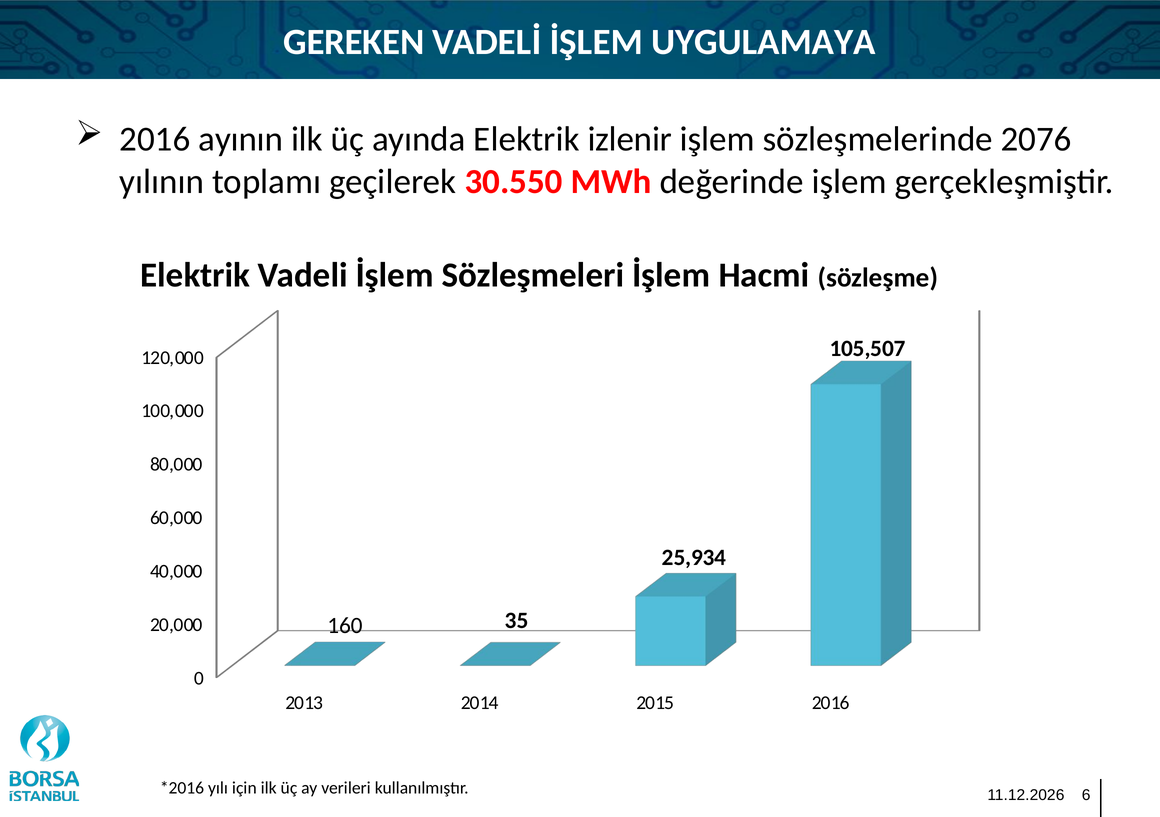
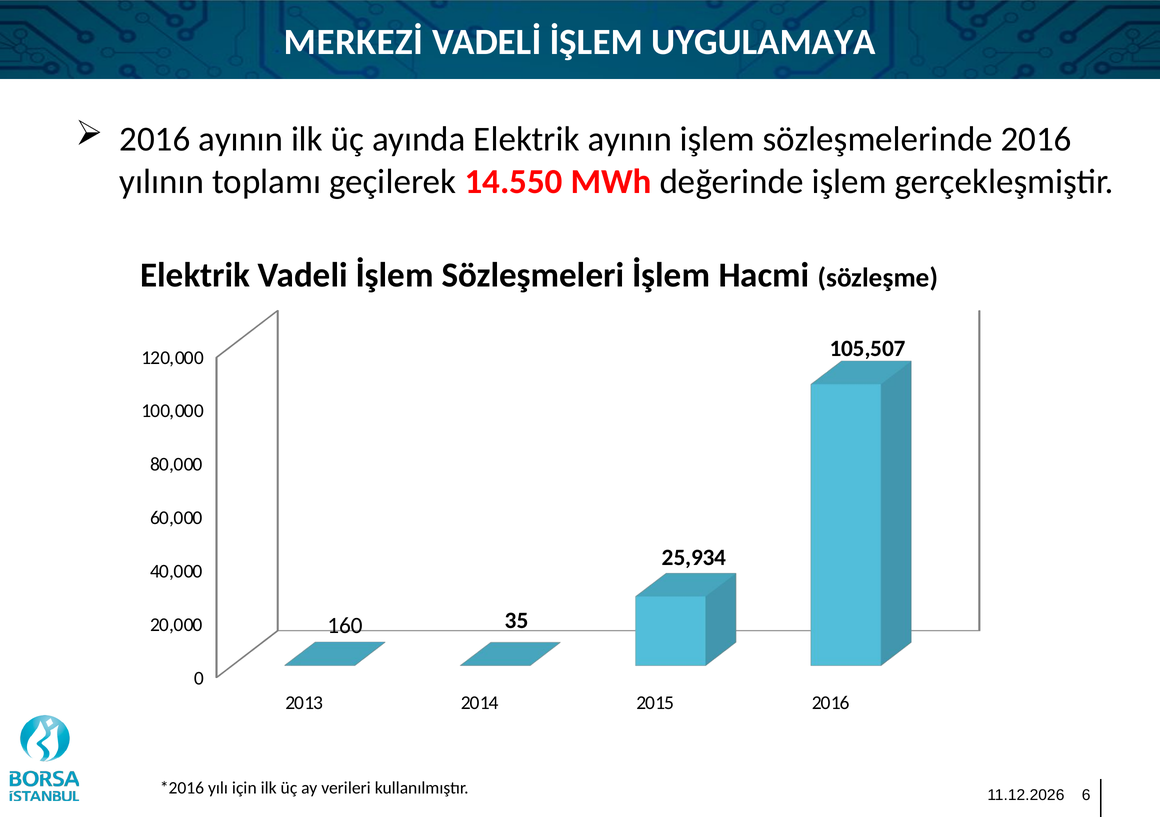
GEREKEN: GEREKEN -> MERKEZİ (354, 42)
Elektrik izlenir: izlenir -> ayının (630, 139)
sözleşmelerinde 2076: 2076 -> 2016 (1036, 139)
30.550: 30.550 -> 14.550 (514, 182)
